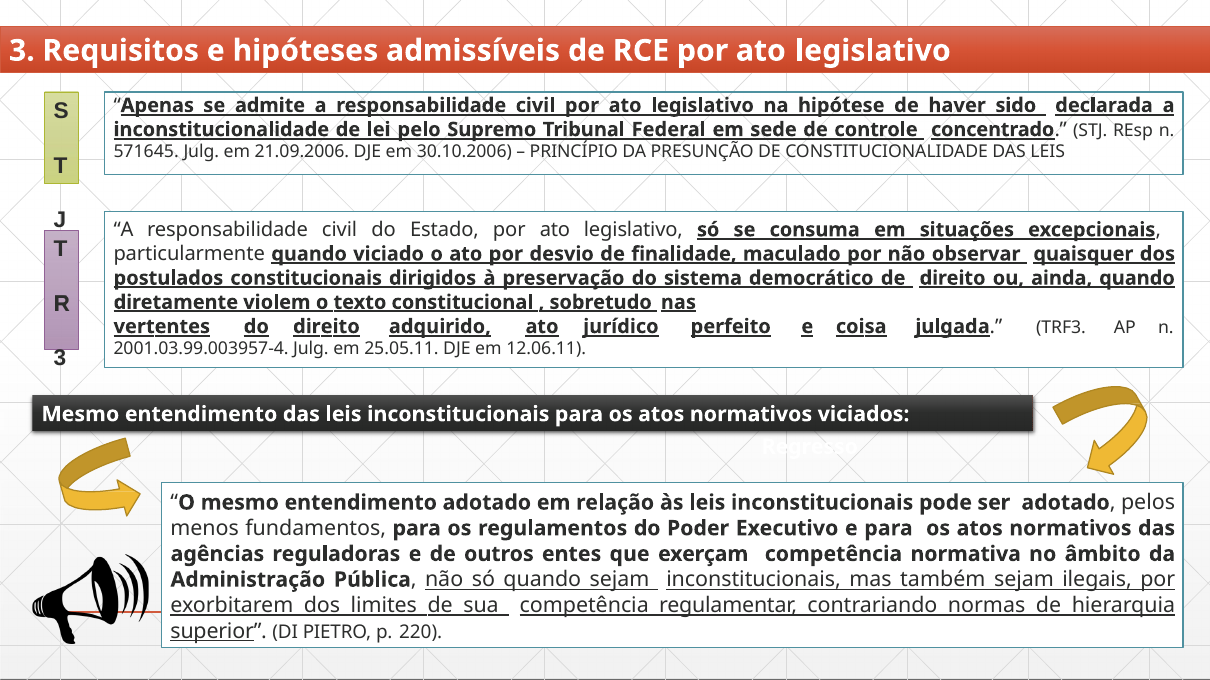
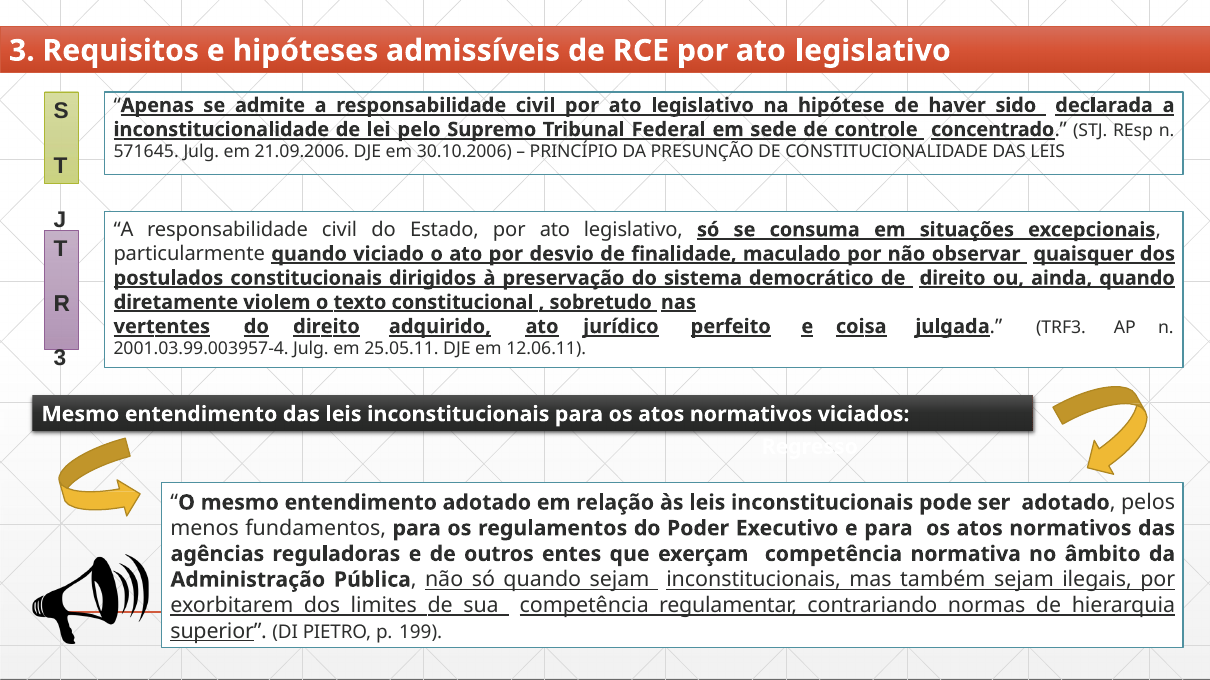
220: 220 -> 199 (421, 632)
